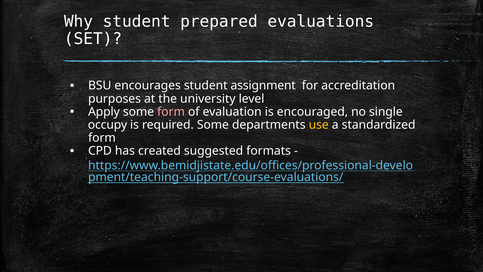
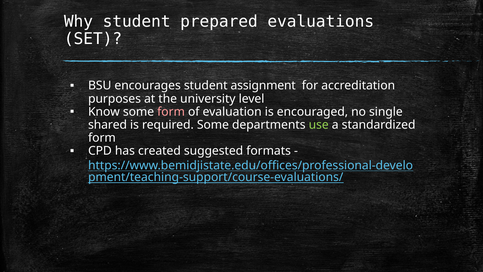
Apply: Apply -> Know (104, 112)
occupy: occupy -> shared (108, 125)
use colour: yellow -> light green (319, 125)
